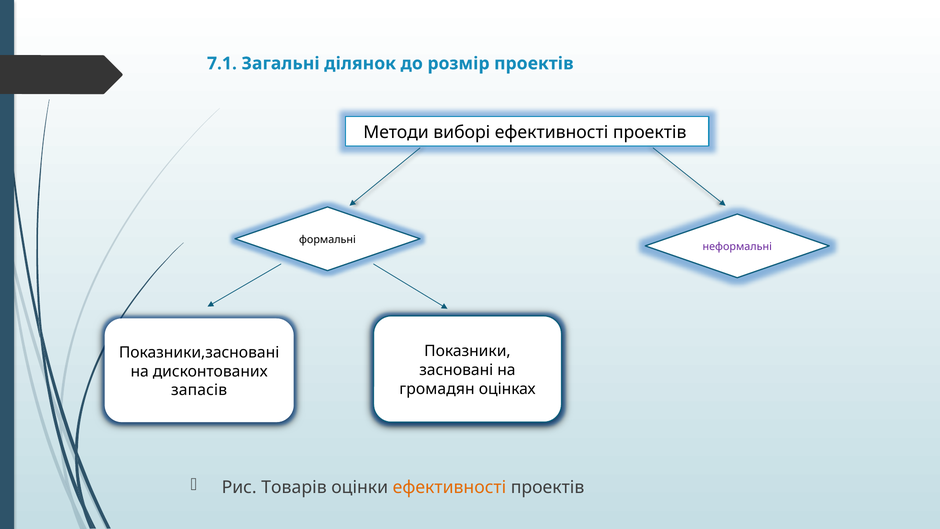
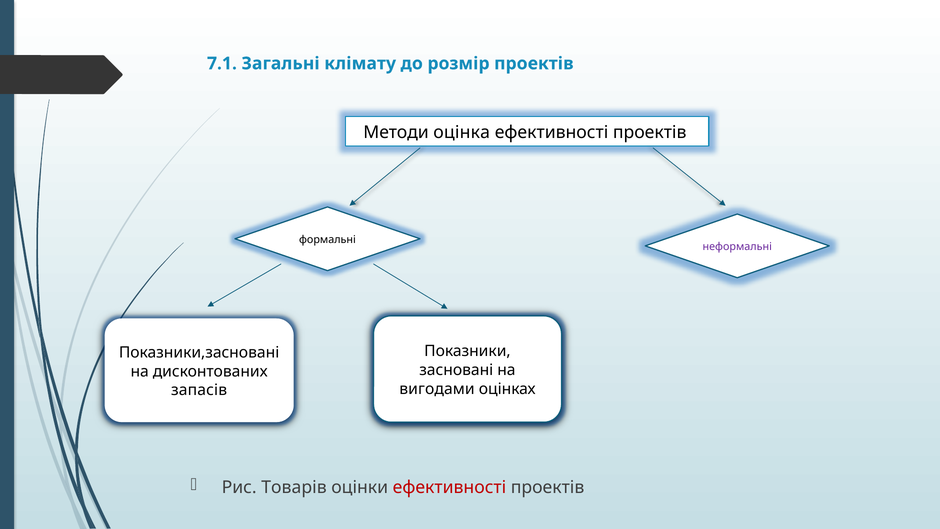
ділянок: ділянок -> клімату (360, 63)
виборі: виборі -> оцінка (462, 132)
громадян: громадян -> вигодами (437, 389)
ефективності colour: orange -> red (449, 487)
